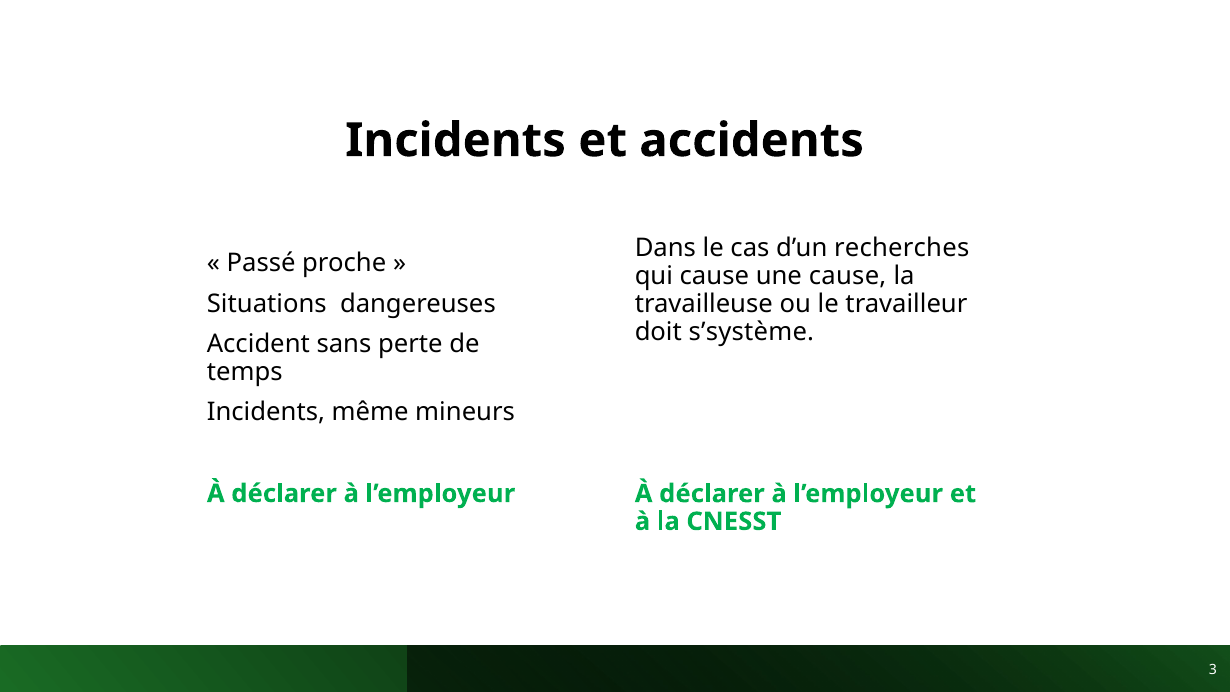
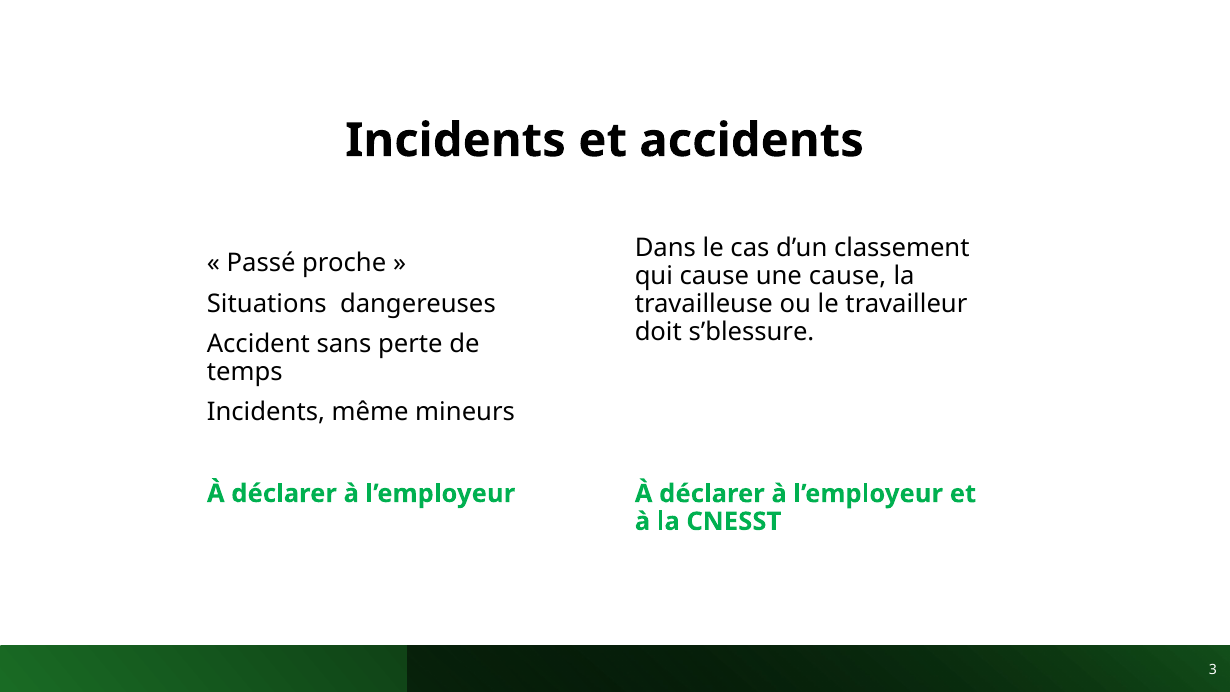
recherches: recherches -> classement (902, 248)
s’système: s’système -> s’blessure (751, 332)
